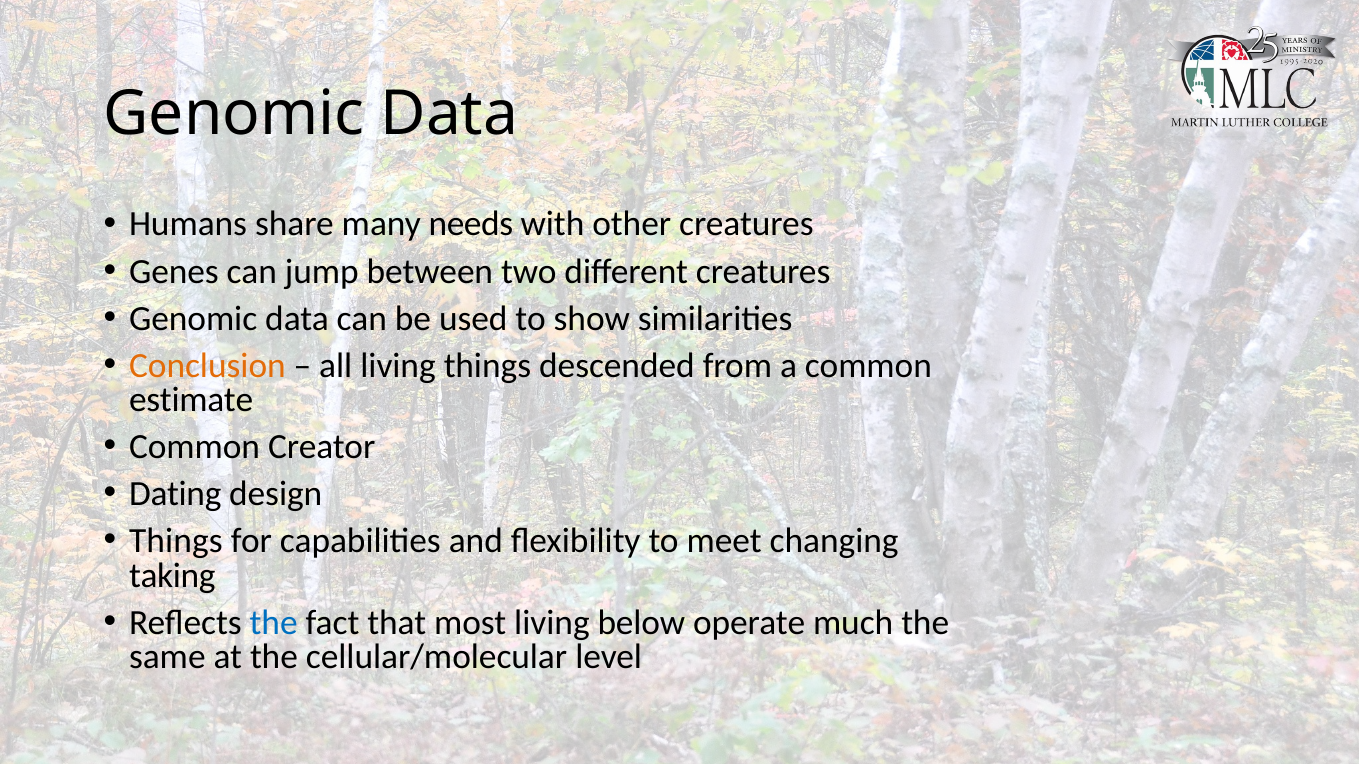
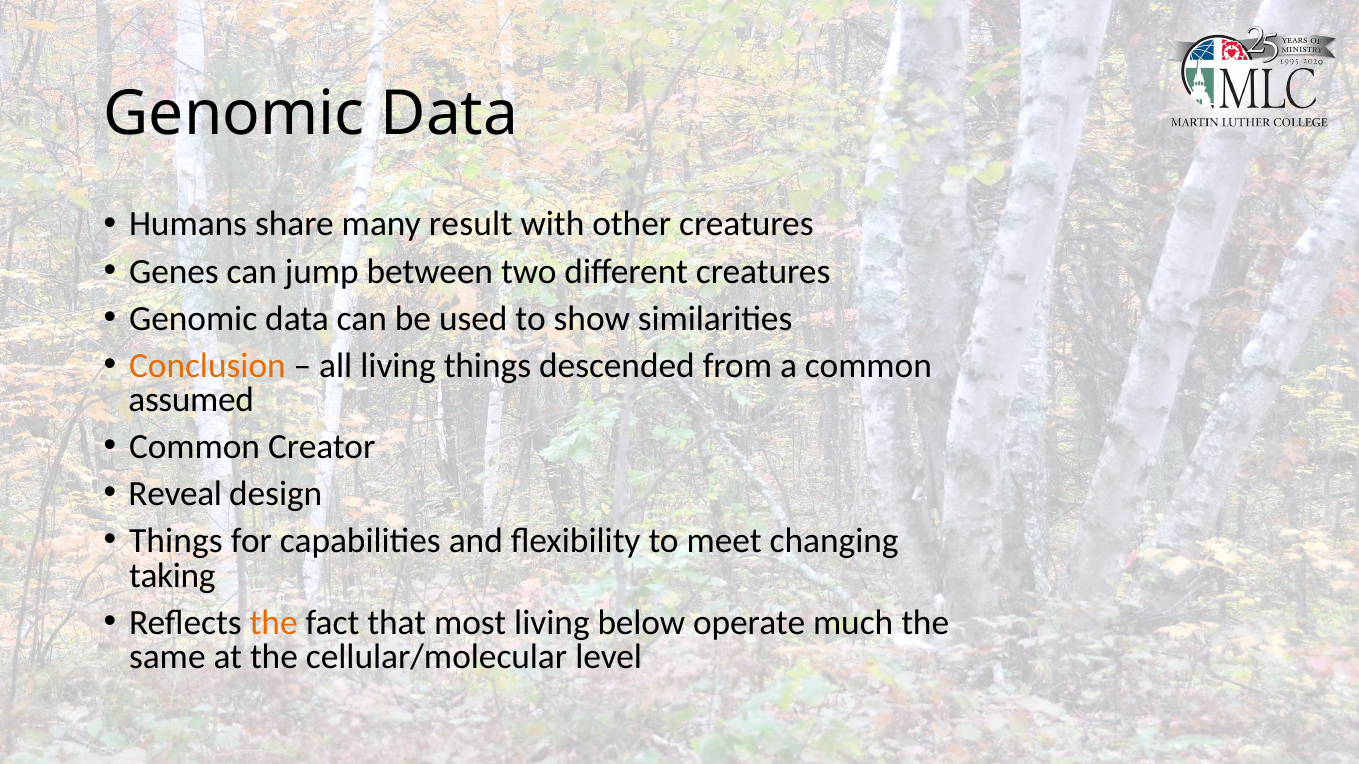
needs: needs -> result (471, 224)
estimate: estimate -> assumed (191, 400)
Dating: Dating -> Reveal (175, 494)
the colour: blue -> orange (274, 623)
